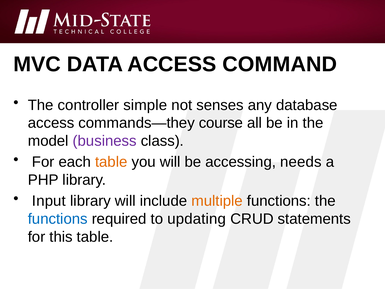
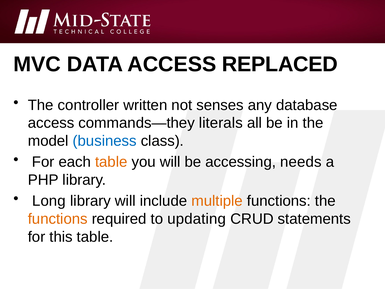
COMMAND: COMMAND -> REPLACED (280, 64)
simple: simple -> written (145, 105)
course: course -> literals (221, 123)
business colour: purple -> blue (105, 141)
Input: Input -> Long (49, 201)
functions colour: blue -> orange (58, 219)
